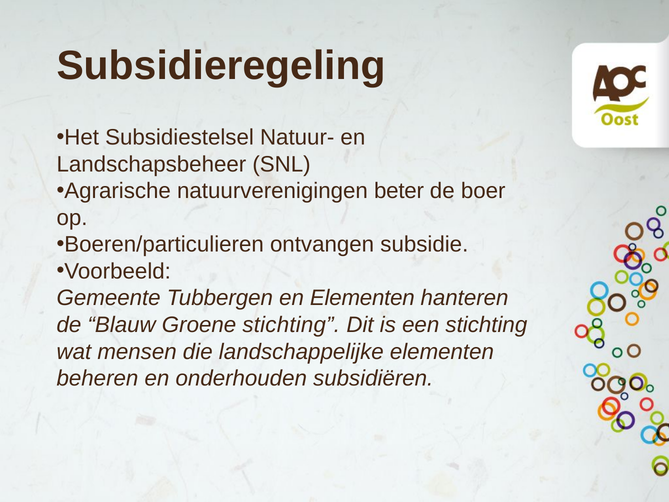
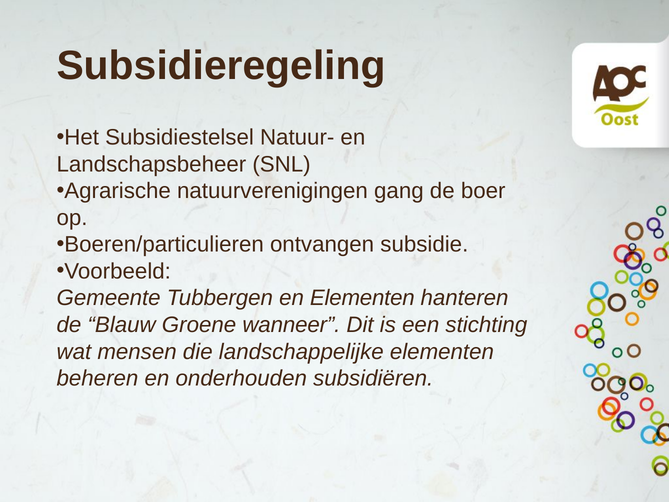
beter: beter -> gang (399, 191)
Groene stichting: stichting -> wanneer (291, 325)
